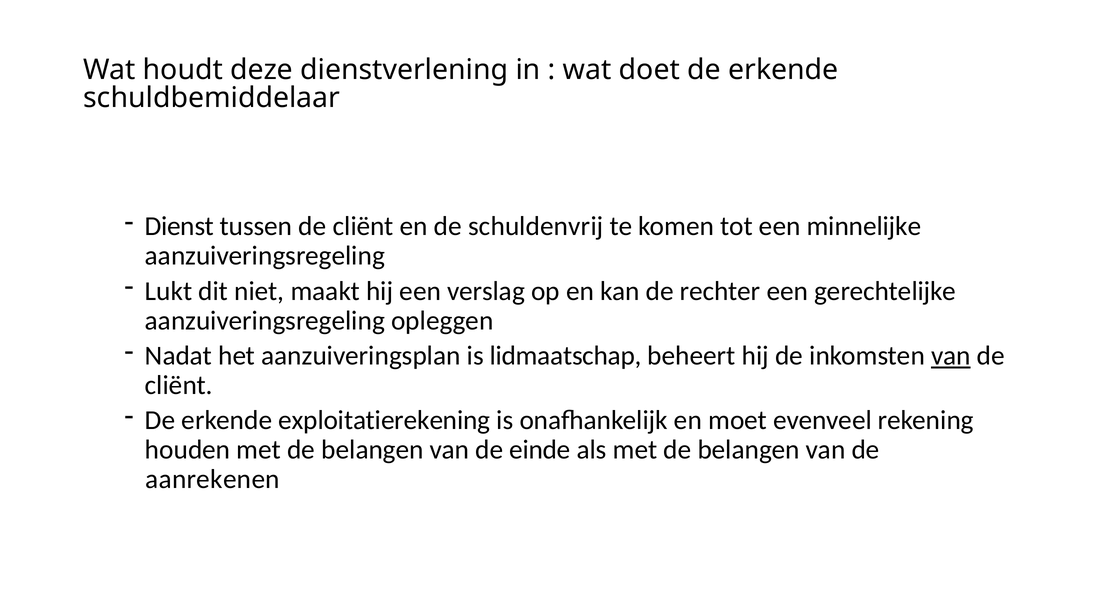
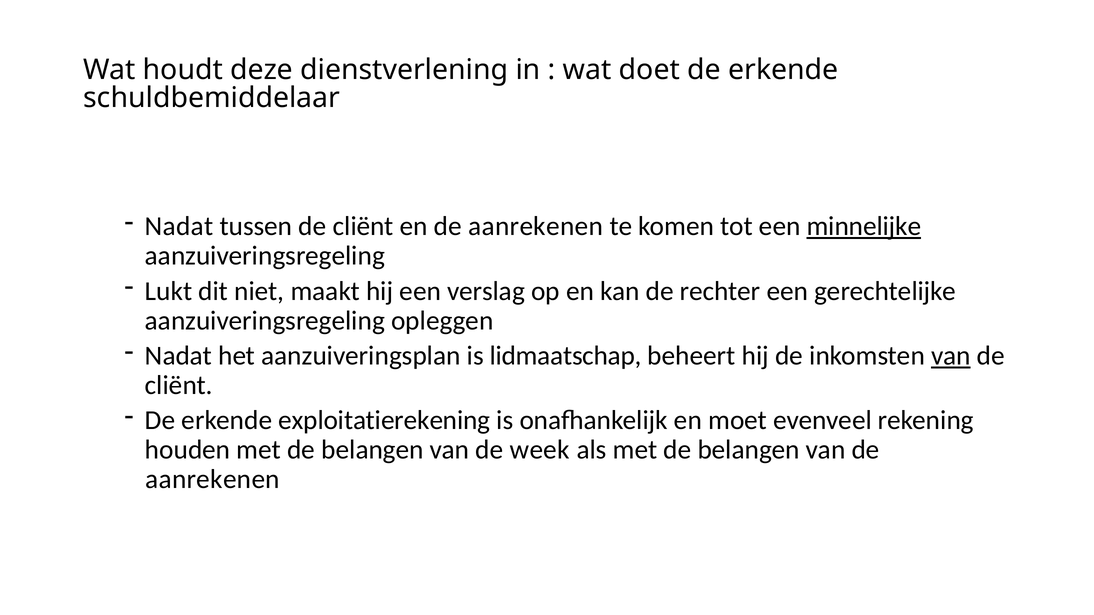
Dienst: Dienst -> Nadat (179, 226)
en de schuldenvrij: schuldenvrij -> aanrekenen (536, 226)
minnelijke underline: none -> present (864, 226)
einde: einde -> week (540, 450)
